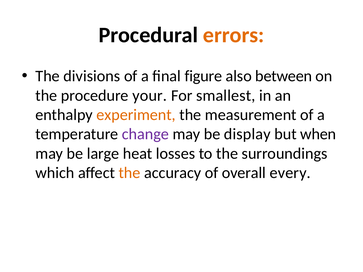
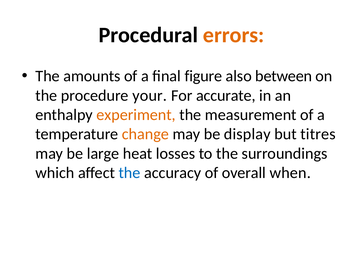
divisions: divisions -> amounts (92, 76)
smallest: smallest -> accurate (226, 96)
change colour: purple -> orange (145, 134)
when: when -> titres (318, 134)
the colour: orange -> blue (130, 173)
every: every -> when (290, 173)
